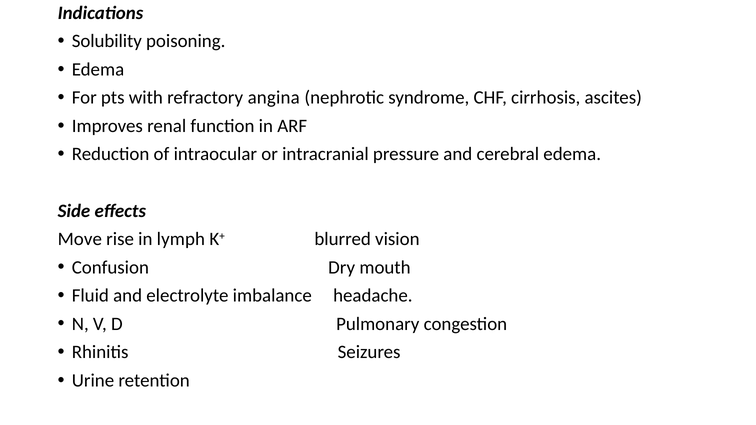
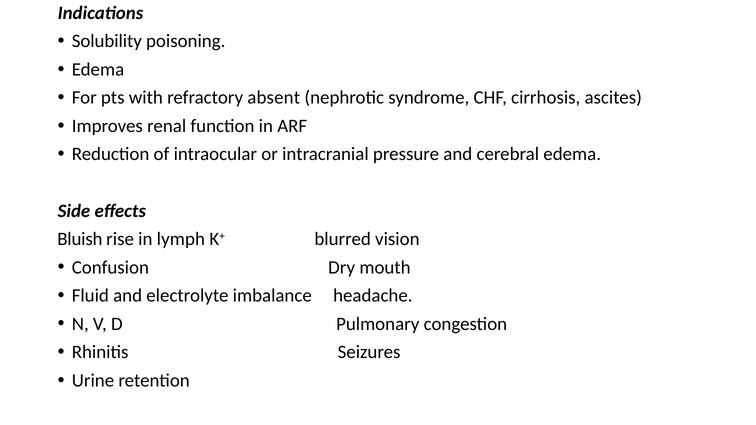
angina: angina -> absent (274, 98)
Move: Move -> Bluish (80, 239)
